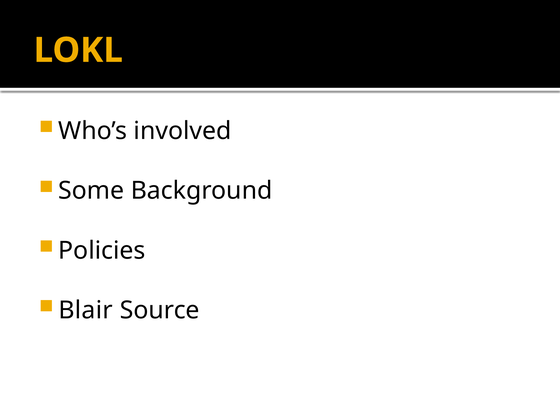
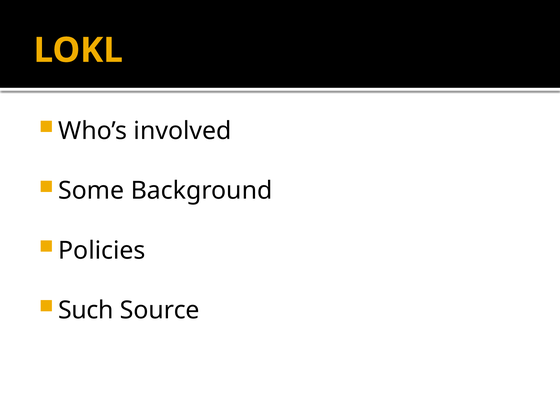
Blair: Blair -> Such (86, 310)
